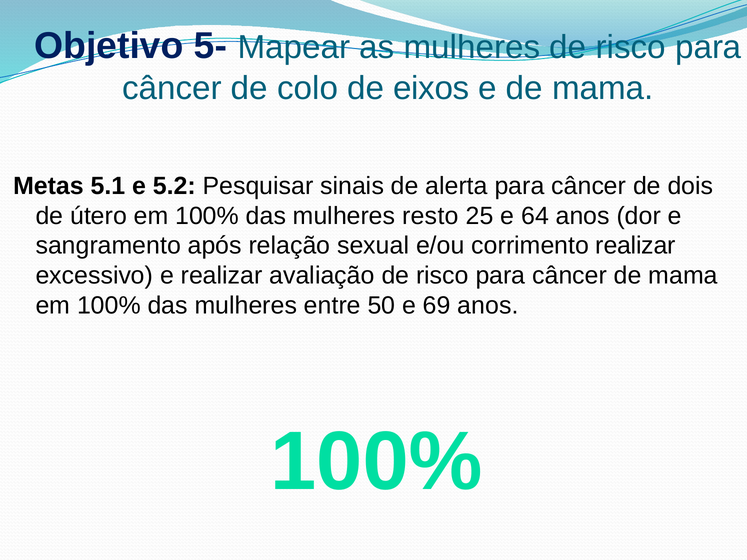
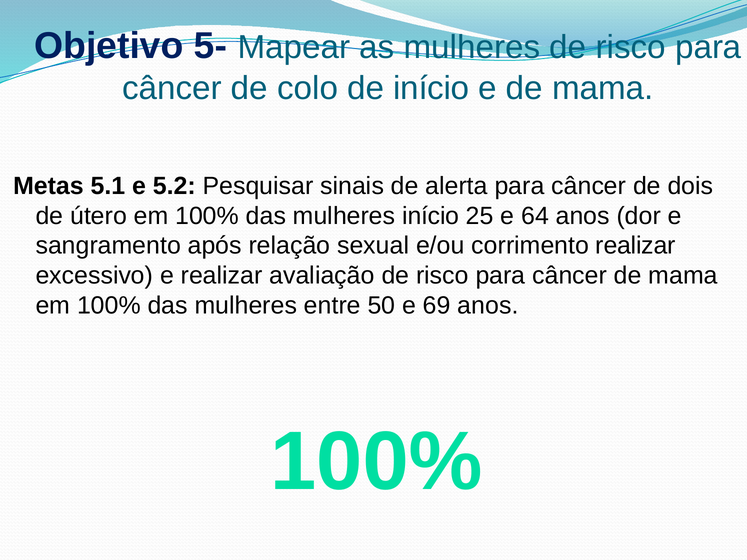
de eixos: eixos -> início (431, 88)
mulheres resto: resto -> início (431, 216)
